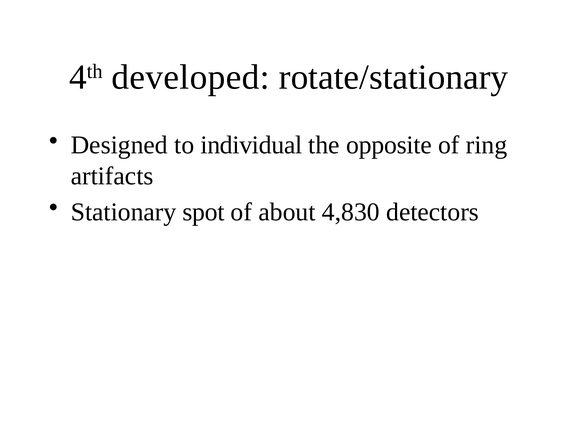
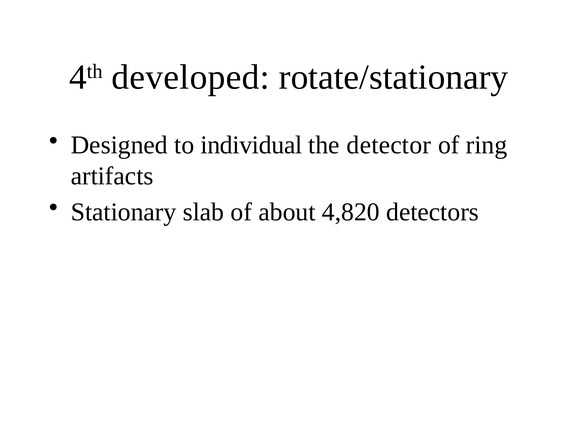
opposite: opposite -> detector (389, 145)
spot: spot -> slab (203, 212)
4,830: 4,830 -> 4,820 (351, 212)
